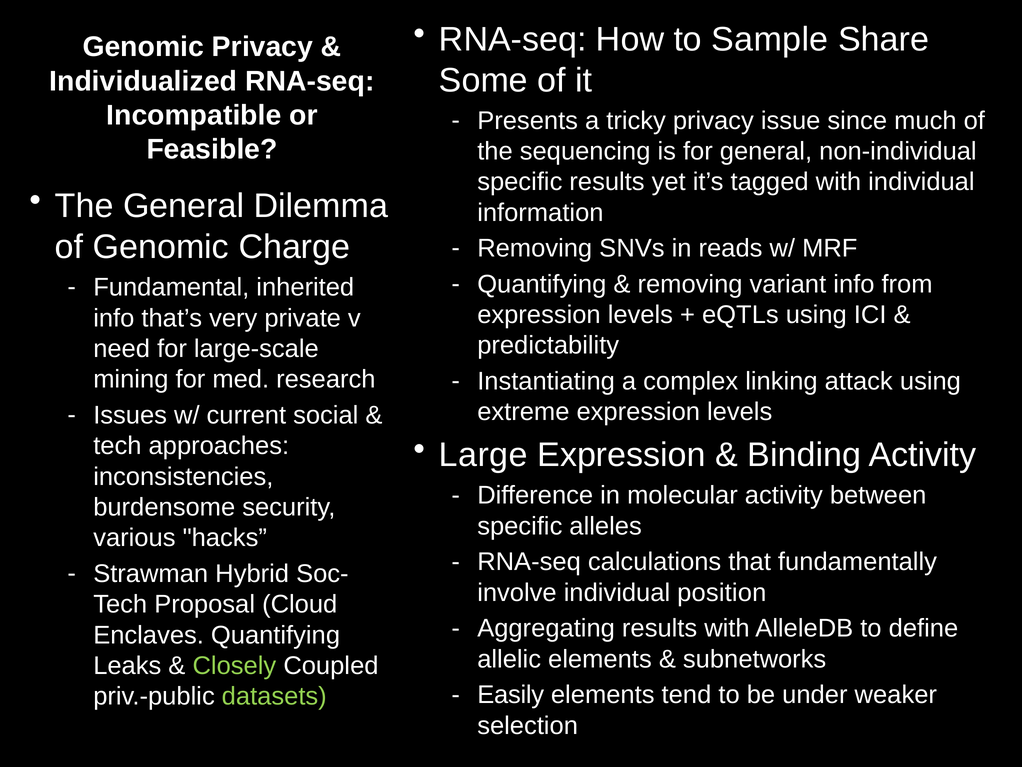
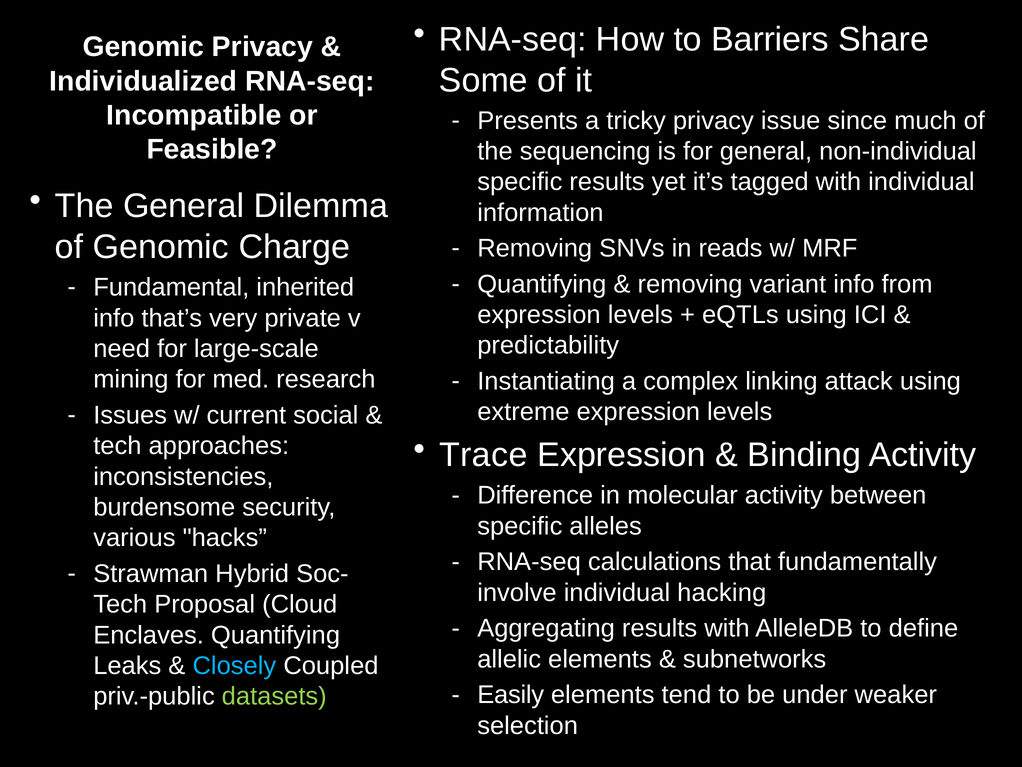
Sample: Sample -> Barriers (770, 39)
Large: Large -> Trace (483, 455)
position: position -> hacking (722, 592)
Closely colour: light green -> light blue (234, 665)
